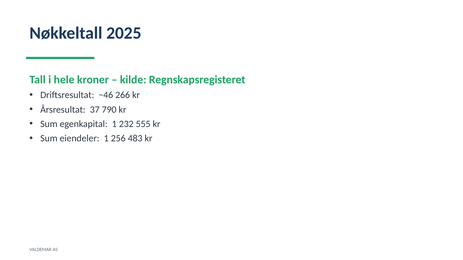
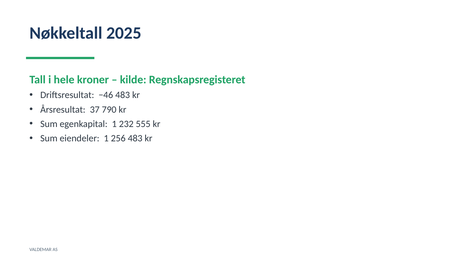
−46 266: 266 -> 483 (123, 95)
